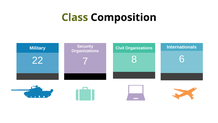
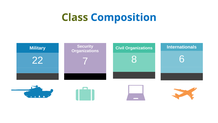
Composition colour: black -> blue (124, 17)
